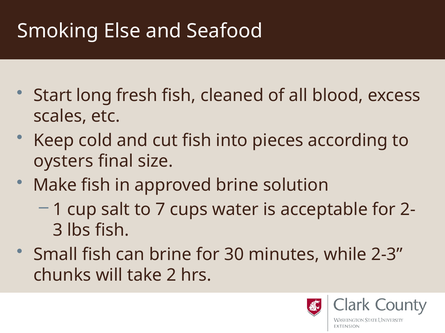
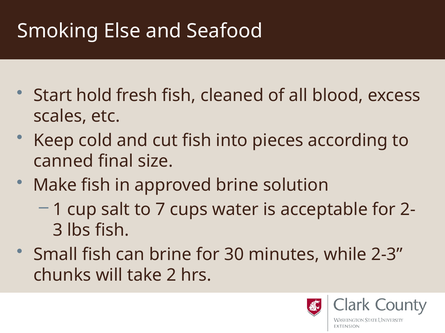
long: long -> hold (94, 96)
oysters: oysters -> canned (63, 161)
